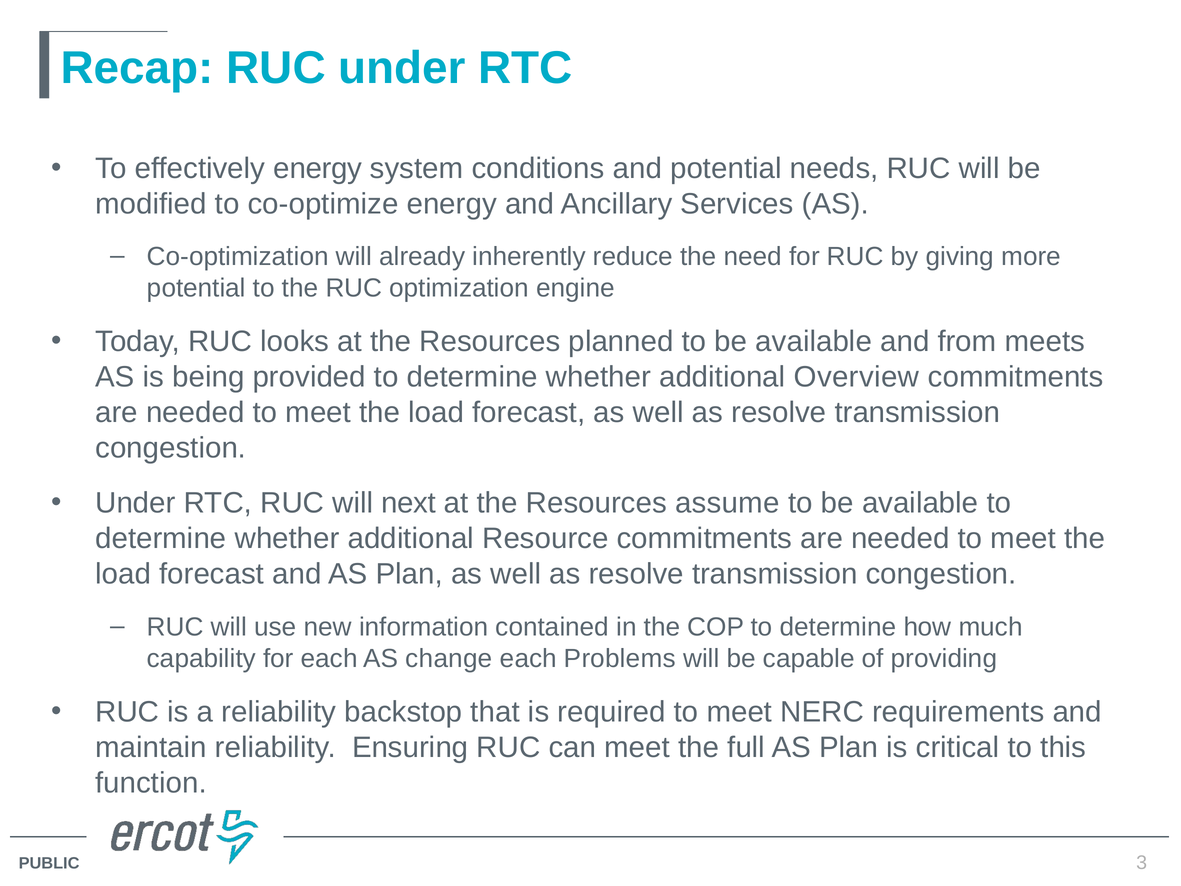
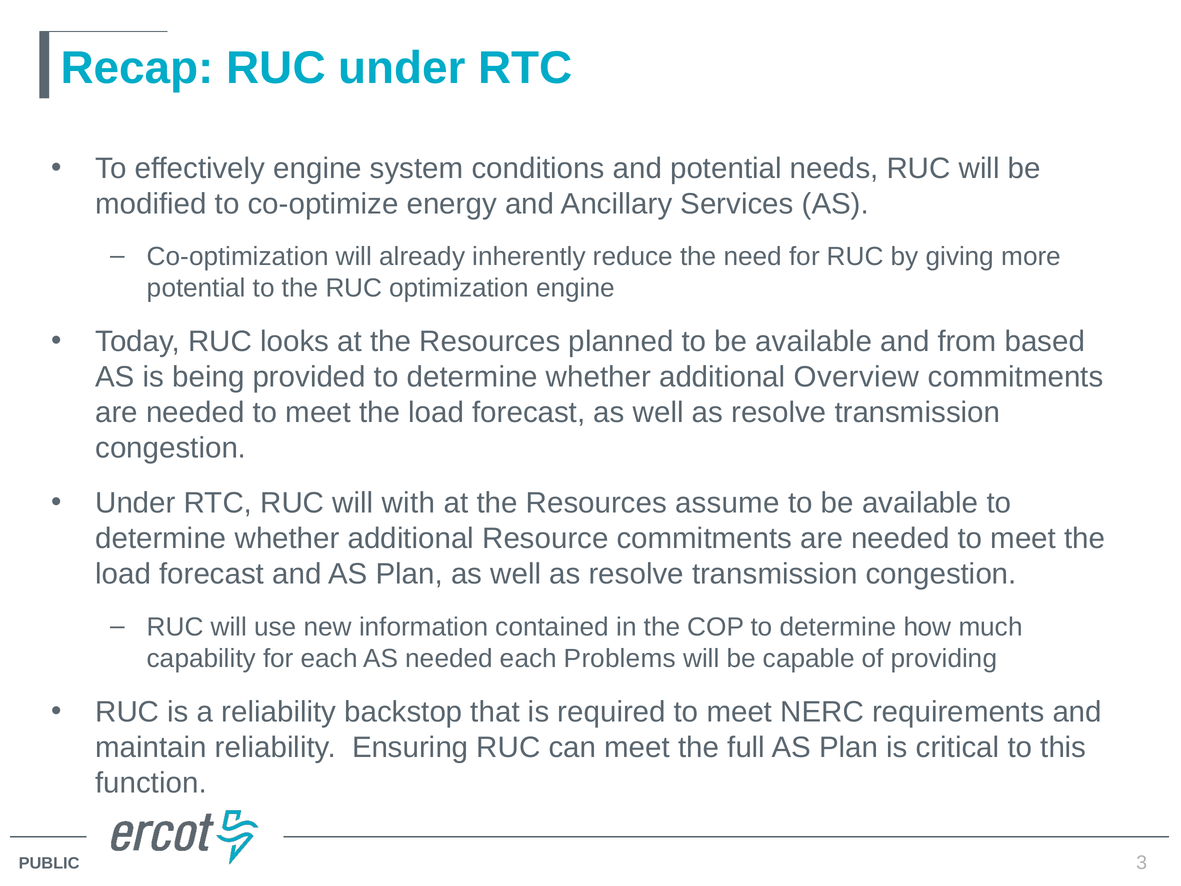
effectively energy: energy -> engine (318, 168)
meets: meets -> based (1045, 342)
next: next -> with (408, 503)
AS change: change -> needed (449, 658)
